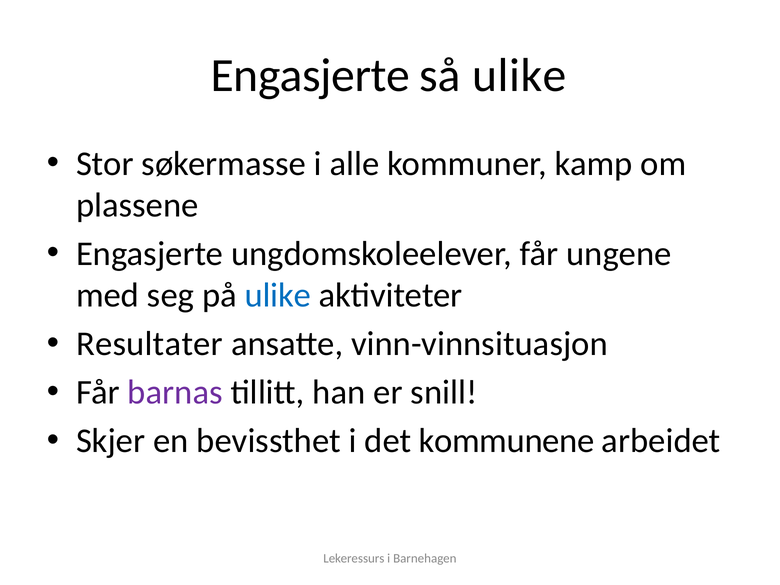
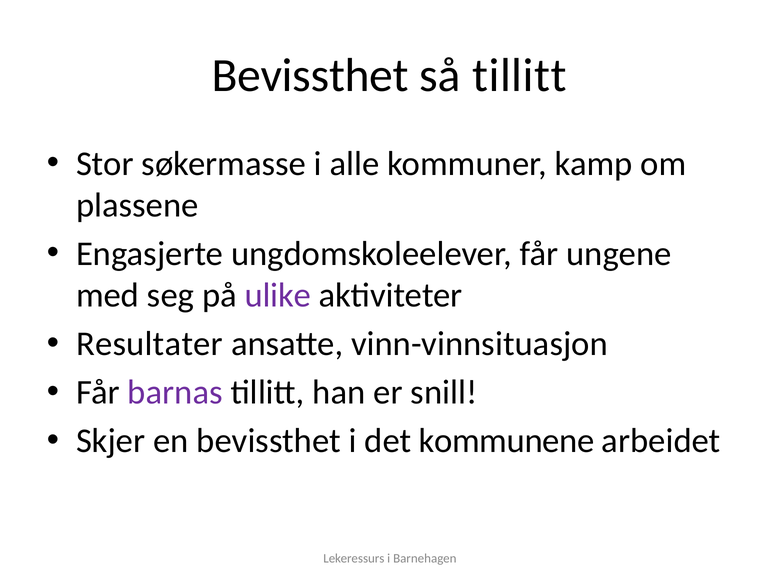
Engasjerte: Engasjerte -> Bevissthet (310, 76)
så ulike: ulike -> tillitt (519, 76)
ulike colour: blue -> purple (278, 295)
